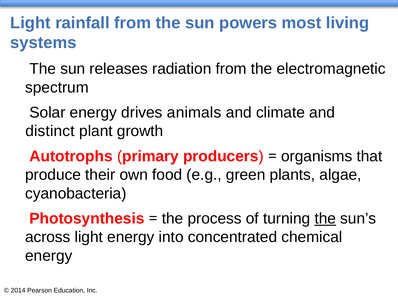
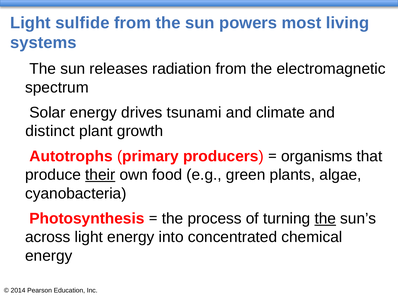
rainfall: rainfall -> sulfide (82, 23)
animals: animals -> tsunami (194, 113)
their underline: none -> present (100, 175)
